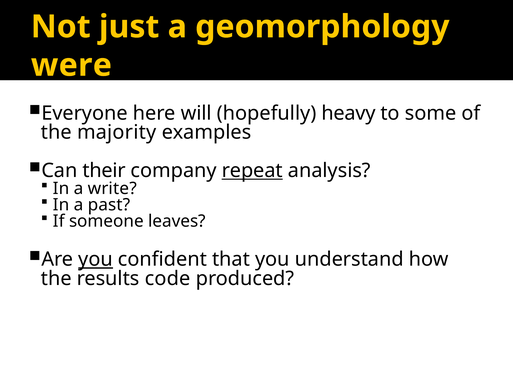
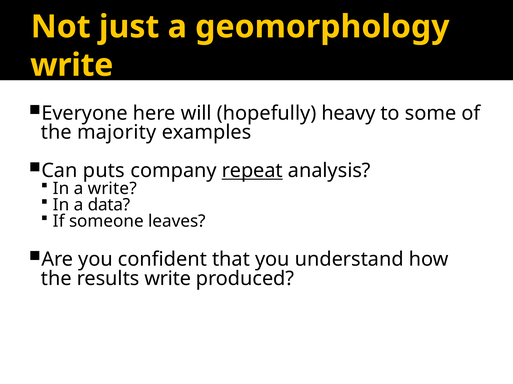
were: were -> write (72, 65)
their: their -> puts (104, 171)
past: past -> data (109, 205)
you underline: present -> none (96, 260)
results code: code -> write (168, 279)
